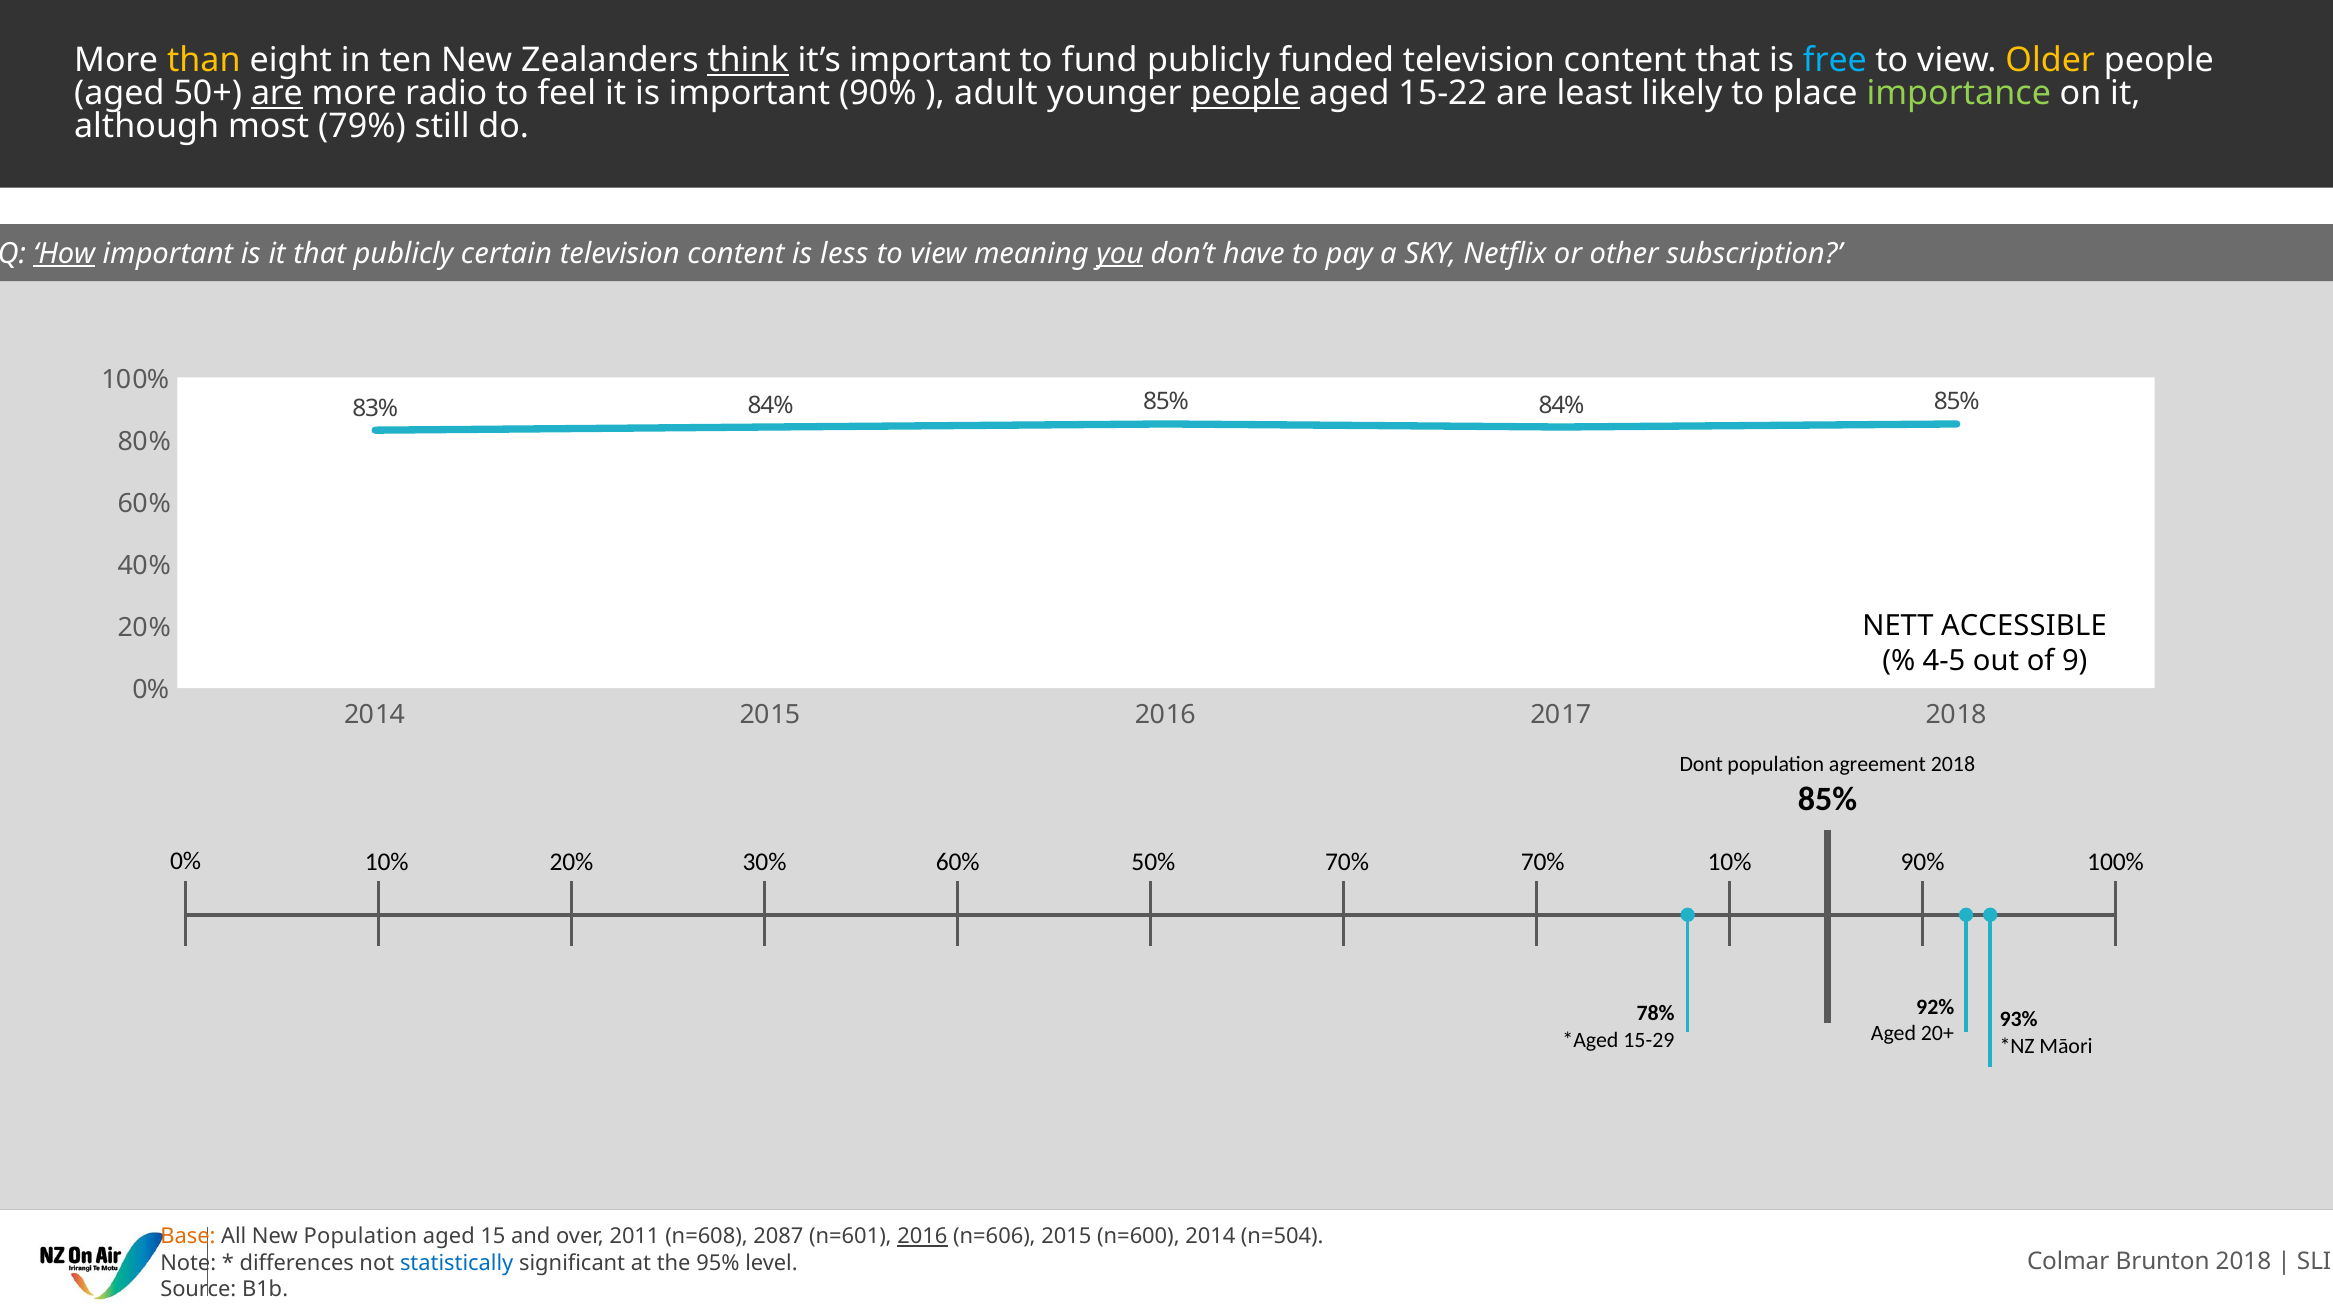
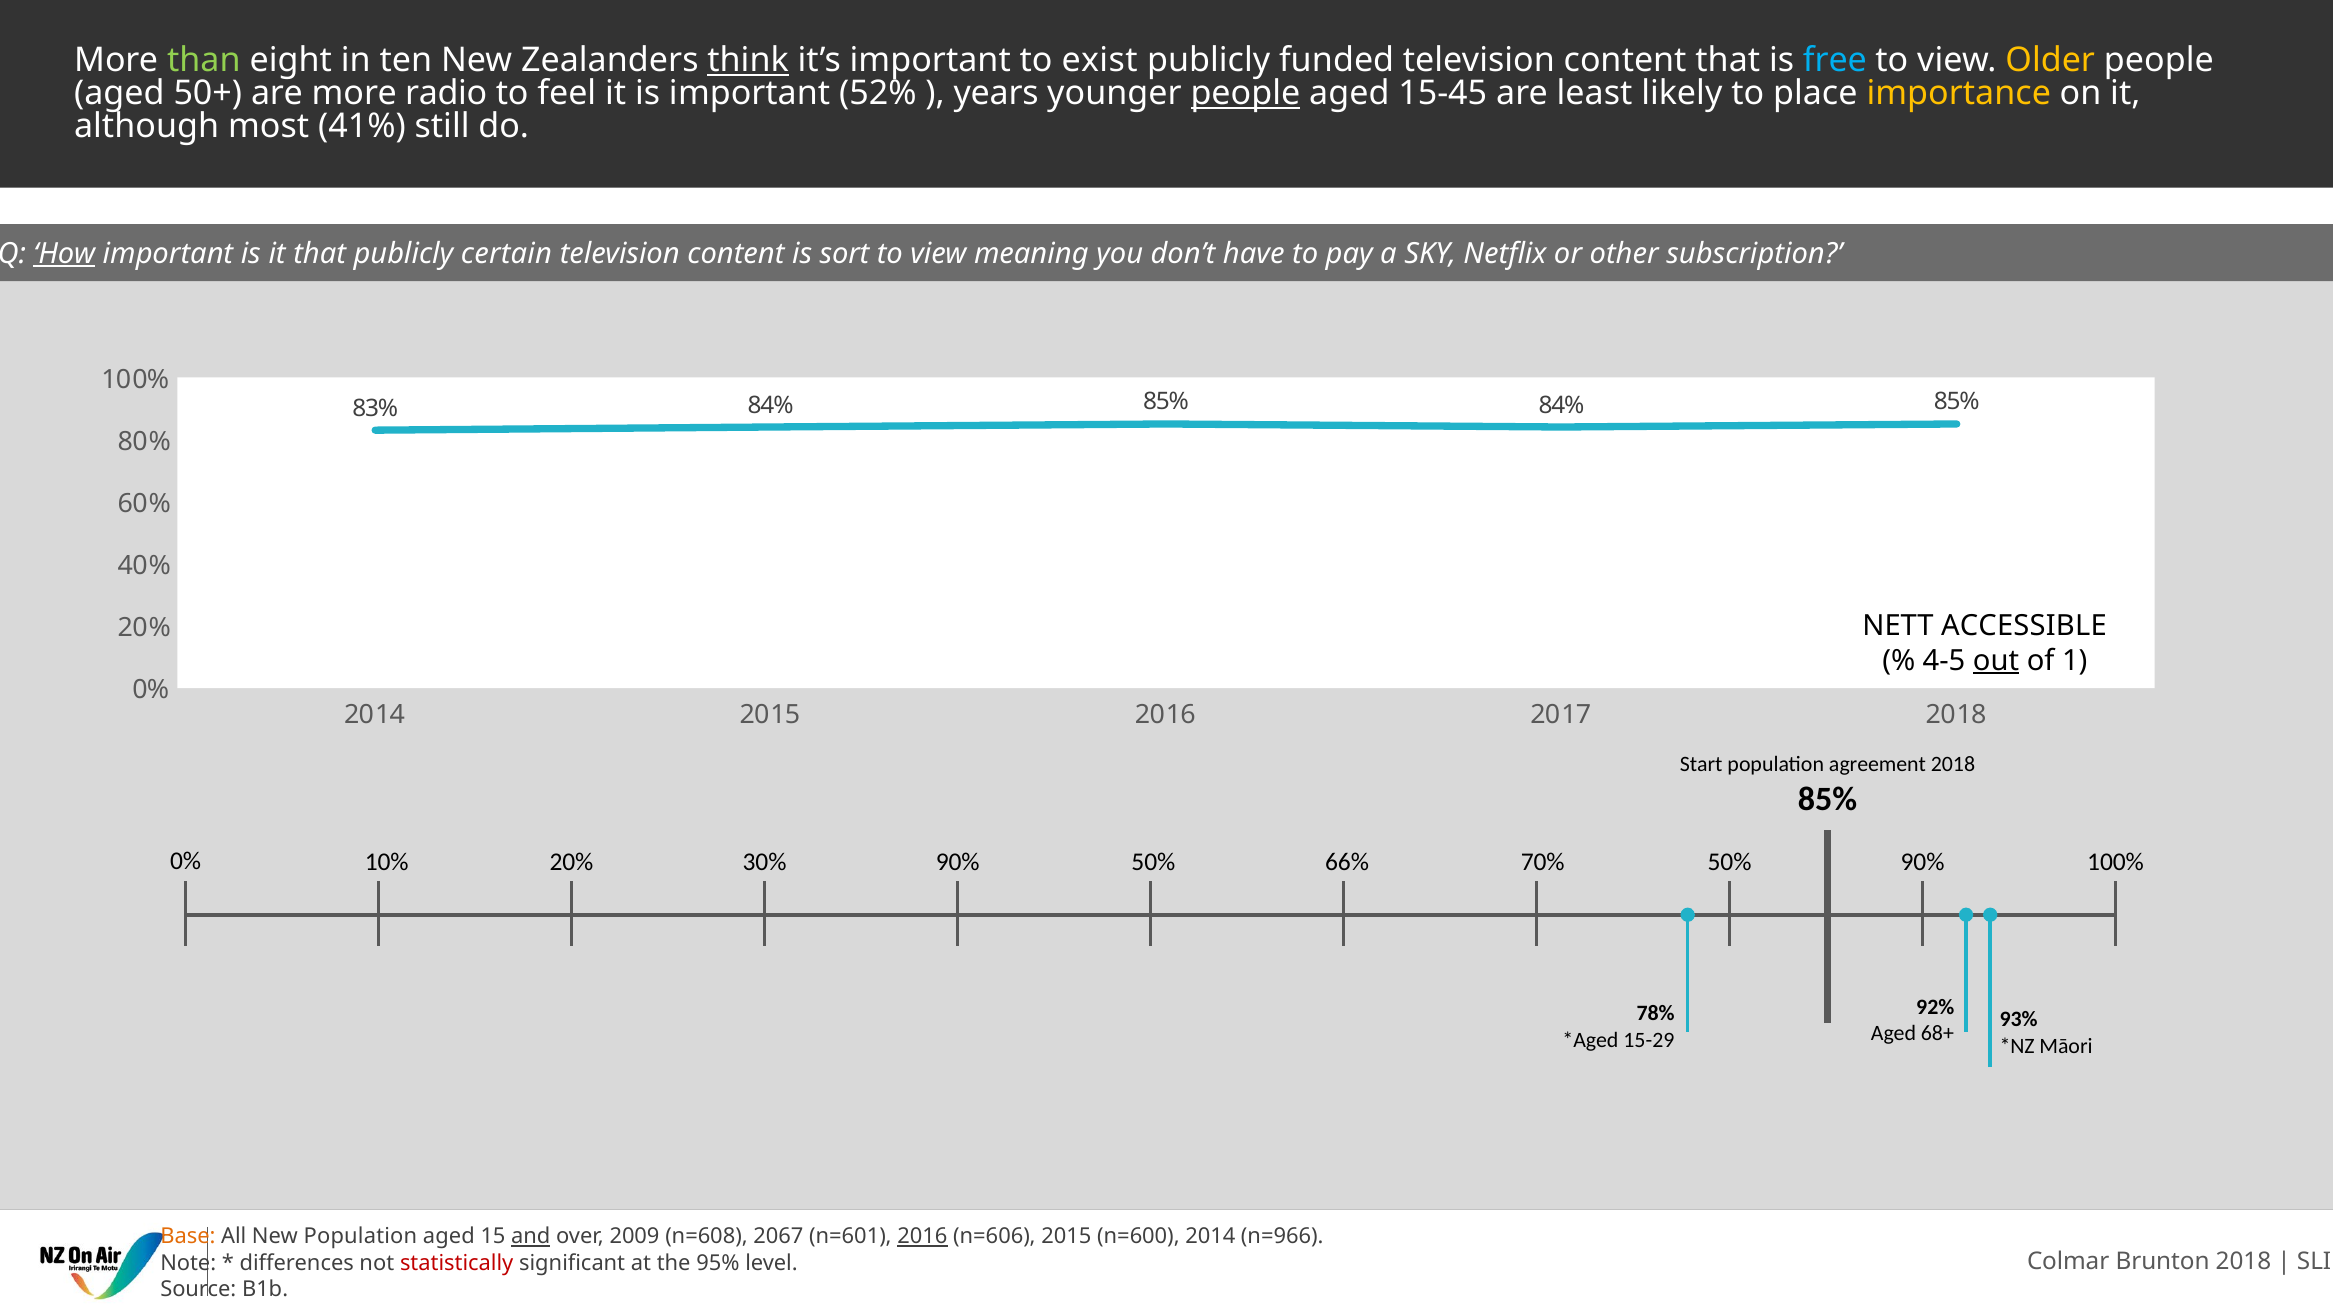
than colour: yellow -> light green (204, 60)
fund: fund -> exist (1100, 60)
are underline: present -> none (277, 93)
important 90%: 90% -> 52% (878, 93)
adult: adult -> years (996, 93)
15-22: 15-22 -> 15-45 (1443, 93)
importance colour: light green -> yellow (1959, 93)
79%: 79% -> 41% (362, 126)
less: less -> sort (845, 254)
you underline: present -> none (1120, 254)
out underline: none -> present (1996, 661)
9: 9 -> 1 (2075, 661)
Dont: Dont -> Start (1701, 765)
30% 60%: 60% -> 90% (958, 862)
50% 70%: 70% -> 66% (1347, 862)
70% 10%: 10% -> 50% (1730, 862)
20+: 20+ -> 68+ (1937, 1034)
and underline: none -> present (531, 1237)
2011: 2011 -> 2009 (635, 1237)
2087: 2087 -> 2067 (778, 1237)
n=504: n=504 -> n=966 (1282, 1237)
statistically colour: blue -> red (457, 1263)
